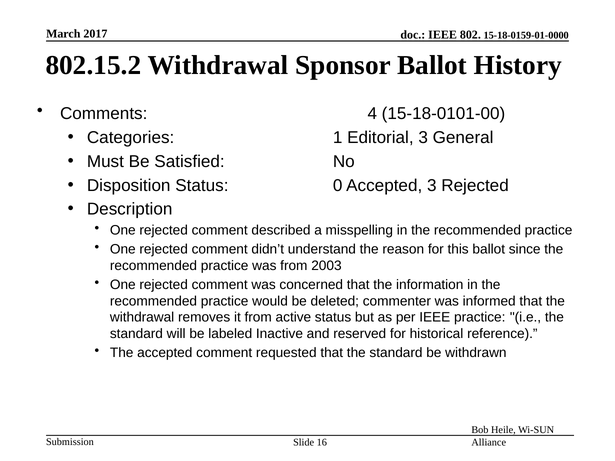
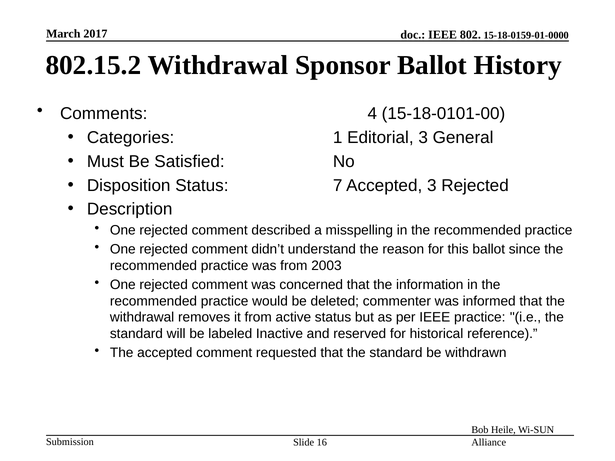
0: 0 -> 7 (338, 185)
